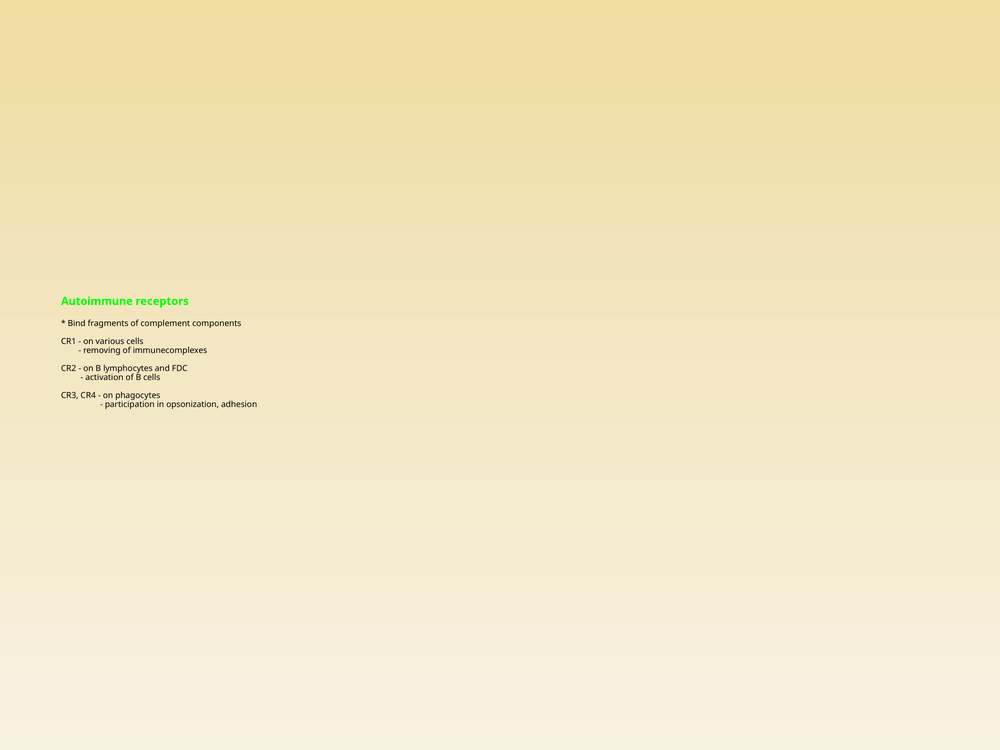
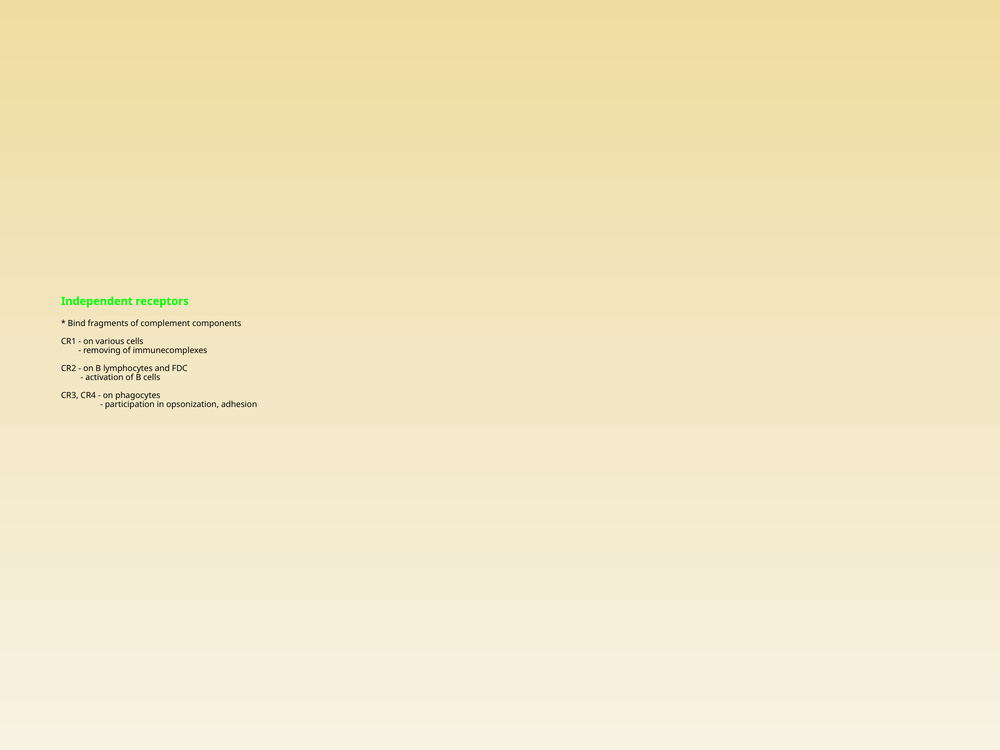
Autoimmune: Autoimmune -> Independent (97, 301)
